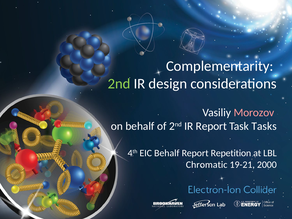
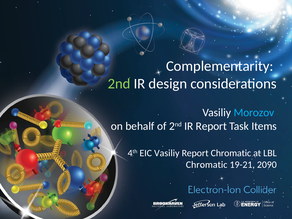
Morozov colour: pink -> light blue (254, 113)
Tasks: Tasks -> Items (264, 126)
EIC Behalf: Behalf -> Vasiliy (167, 153)
Report Repetition: Repetition -> Chromatic (231, 153)
2000: 2000 -> 2090 (267, 165)
